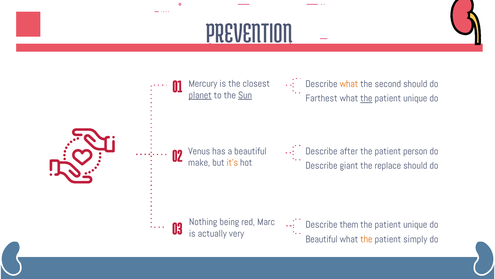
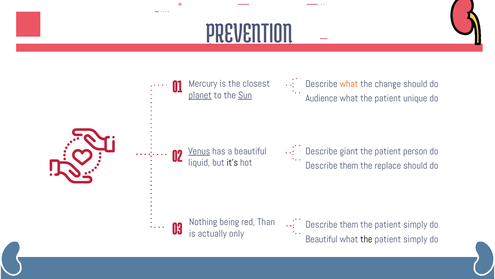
second: second -> change (388, 84)
Farthest: Farthest -> Audience (322, 98)
the underline: present -> none (366, 98)
Venus underline: none -> present (199, 151)
after: after -> giant (349, 151)
make: make -> liquid (199, 162)
it’s colour: orange -> black (232, 162)
giant: giant -> them (349, 165)
Marc: Marc -> Than (266, 222)
unique: unique -> simply (415, 224)
very: very -> only (237, 233)
the colour: orange -> black (366, 239)
